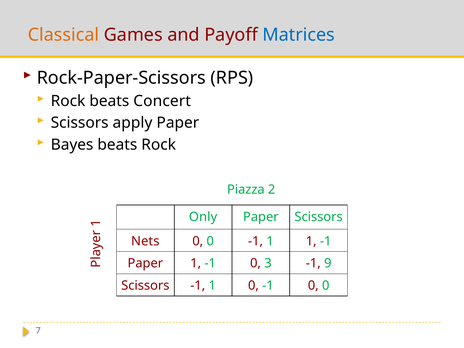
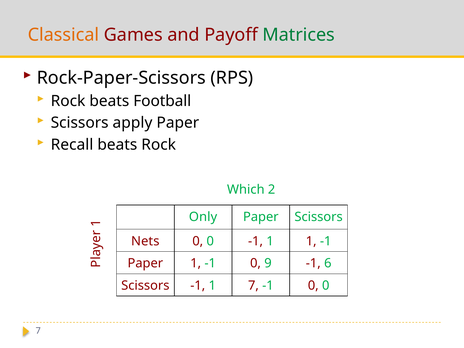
Matrices colour: blue -> green (299, 35)
Concert: Concert -> Football (162, 101)
Bayes: Bayes -> Recall (72, 145)
Piazza: Piazza -> Which (246, 190)
3: 3 -> 9 (268, 263)
9: 9 -> 6 (328, 263)
1 0: 0 -> 7 (253, 286)
